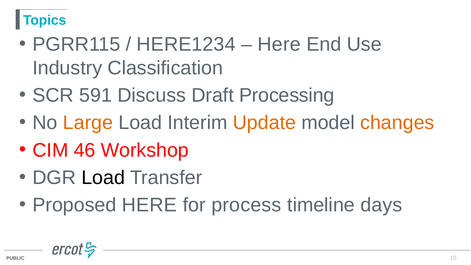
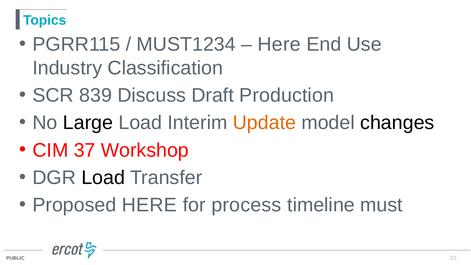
HERE1234: HERE1234 -> MUST1234 (186, 44)
591: 591 -> 839 (96, 95)
Processing: Processing -> Production (287, 95)
Large colour: orange -> black (88, 123)
changes colour: orange -> black (397, 123)
46: 46 -> 37 (85, 150)
days: days -> must (382, 205)
